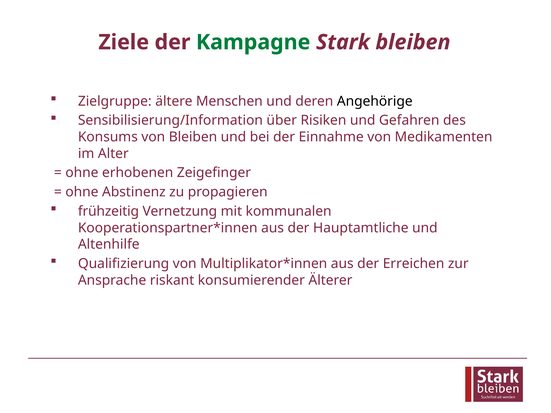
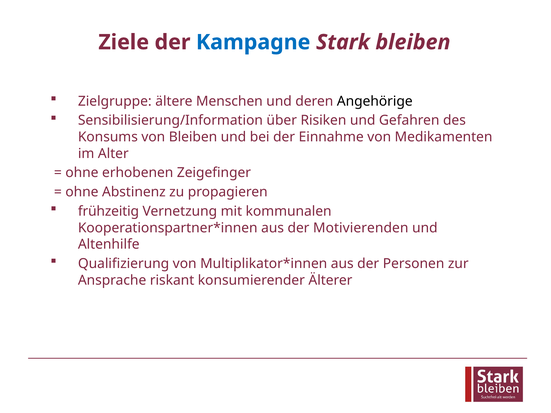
Kampagne colour: green -> blue (253, 42)
Hauptamtliche: Hauptamtliche -> Motivierenden (361, 228)
Erreichen: Erreichen -> Personen (414, 264)
